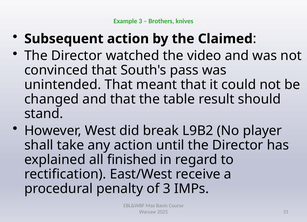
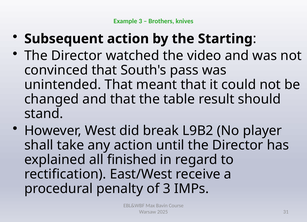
Claimed: Claimed -> Starting (225, 39)
